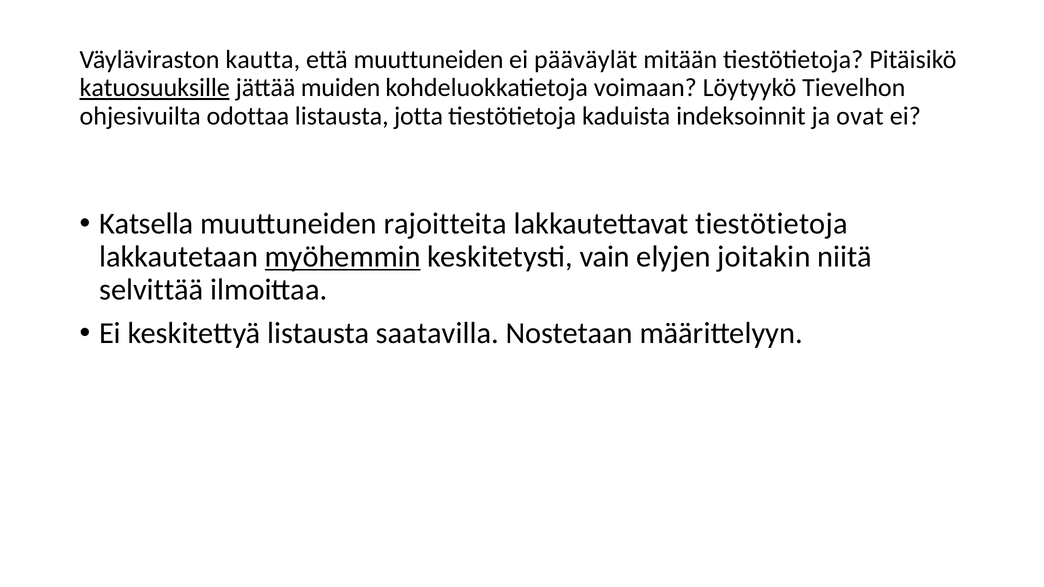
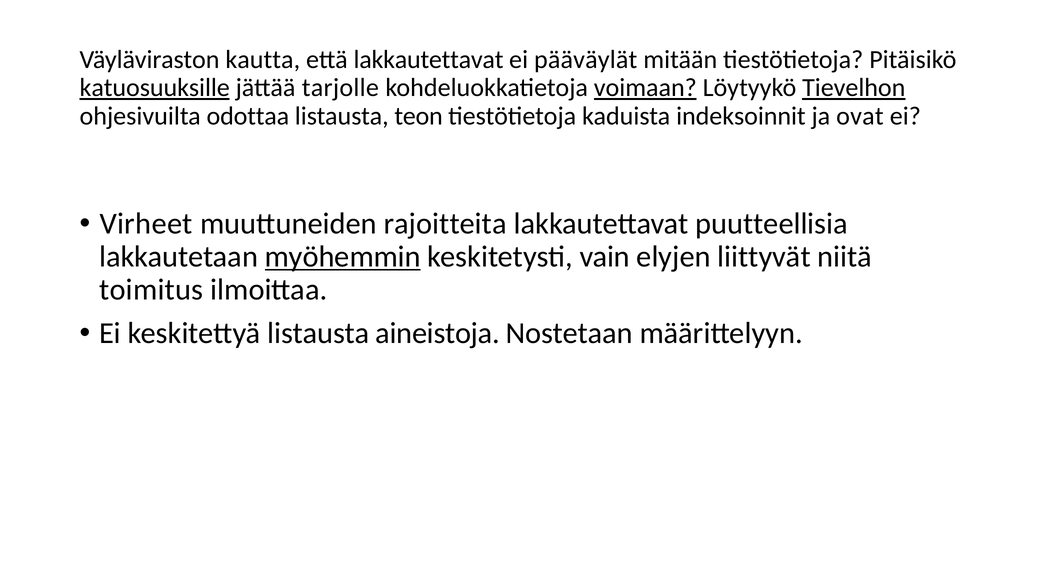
että muuttuneiden: muuttuneiden -> lakkautettavat (429, 60)
muiden: muiden -> tarjolle (340, 88)
voimaan underline: none -> present (645, 88)
Tievelhon underline: none -> present (854, 88)
jotta: jotta -> teon (419, 116)
Katsella: Katsella -> Virheet (146, 224)
lakkautettavat tiestötietoja: tiestötietoja -> puutteellisia (772, 224)
joitakin: joitakin -> liittyvät (764, 257)
selvittää: selvittää -> toimitus (151, 290)
saatavilla: saatavilla -> aineistoja (438, 334)
